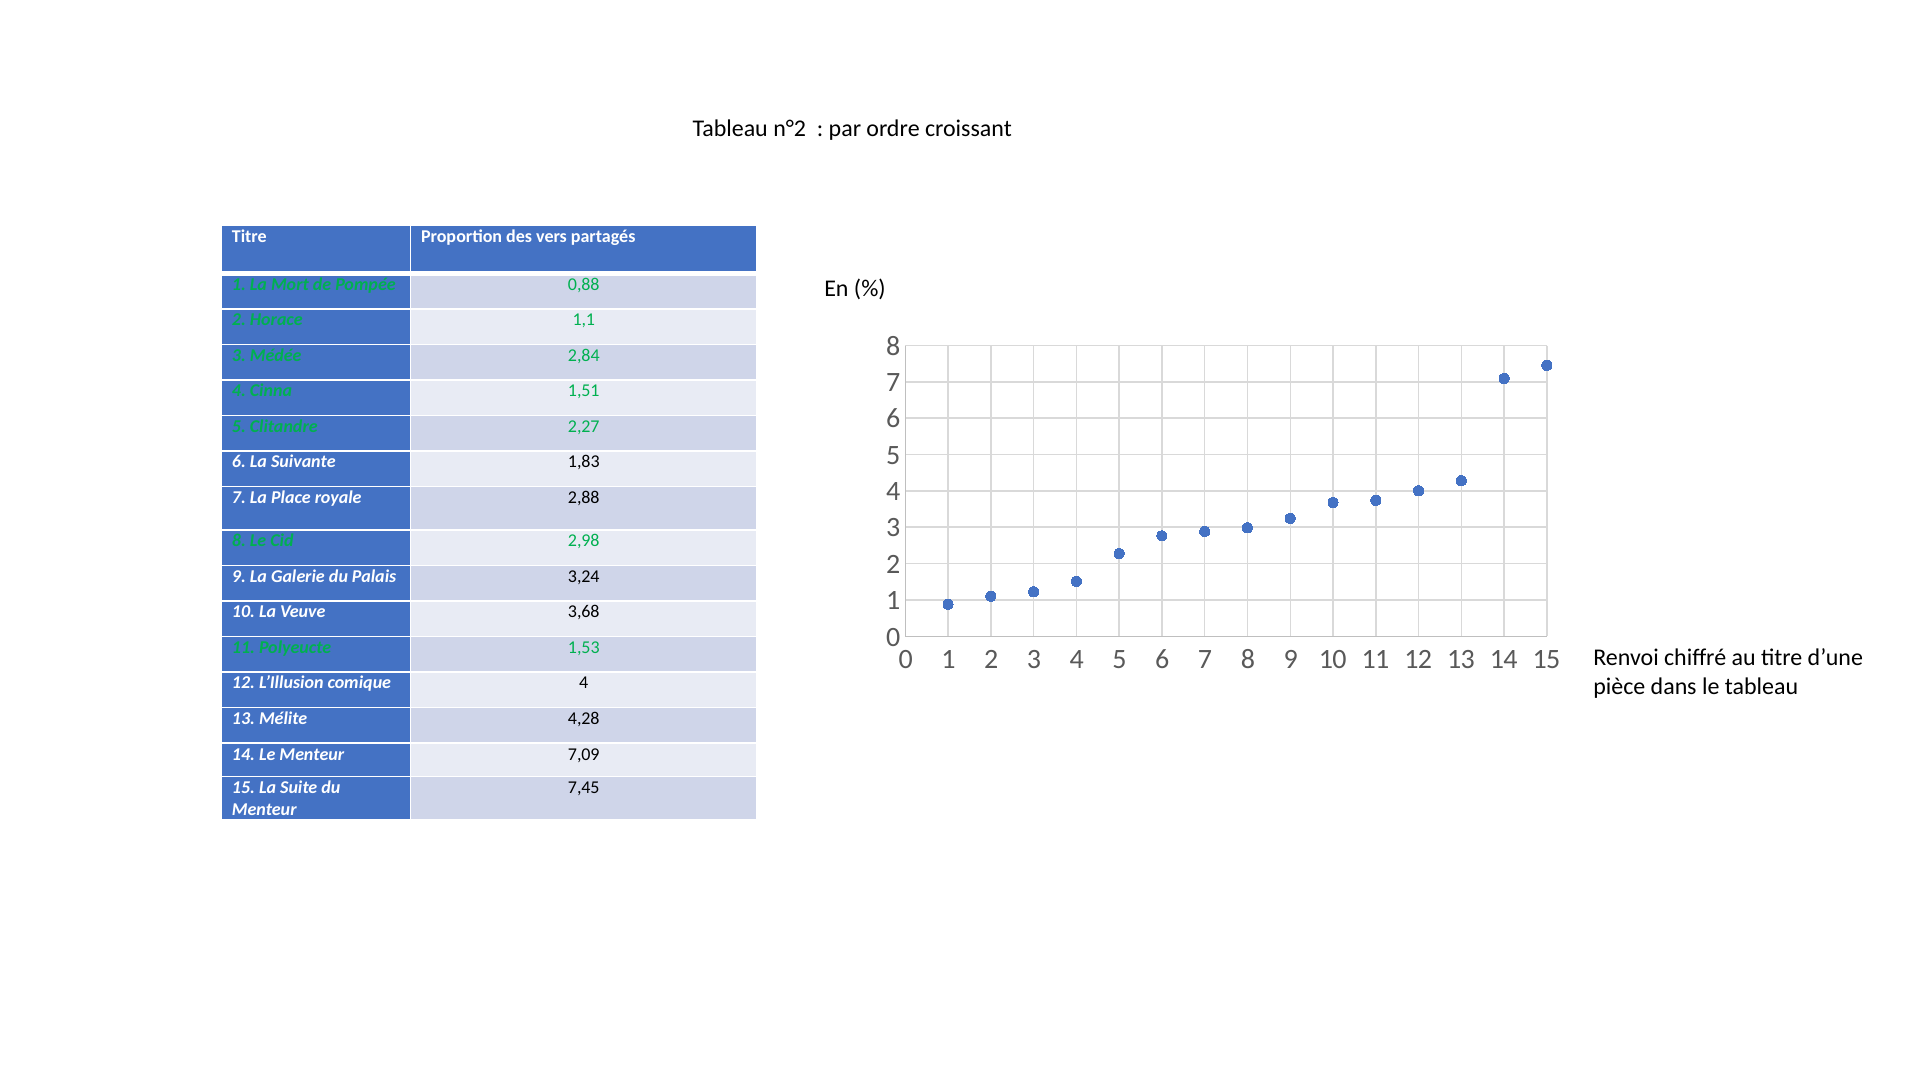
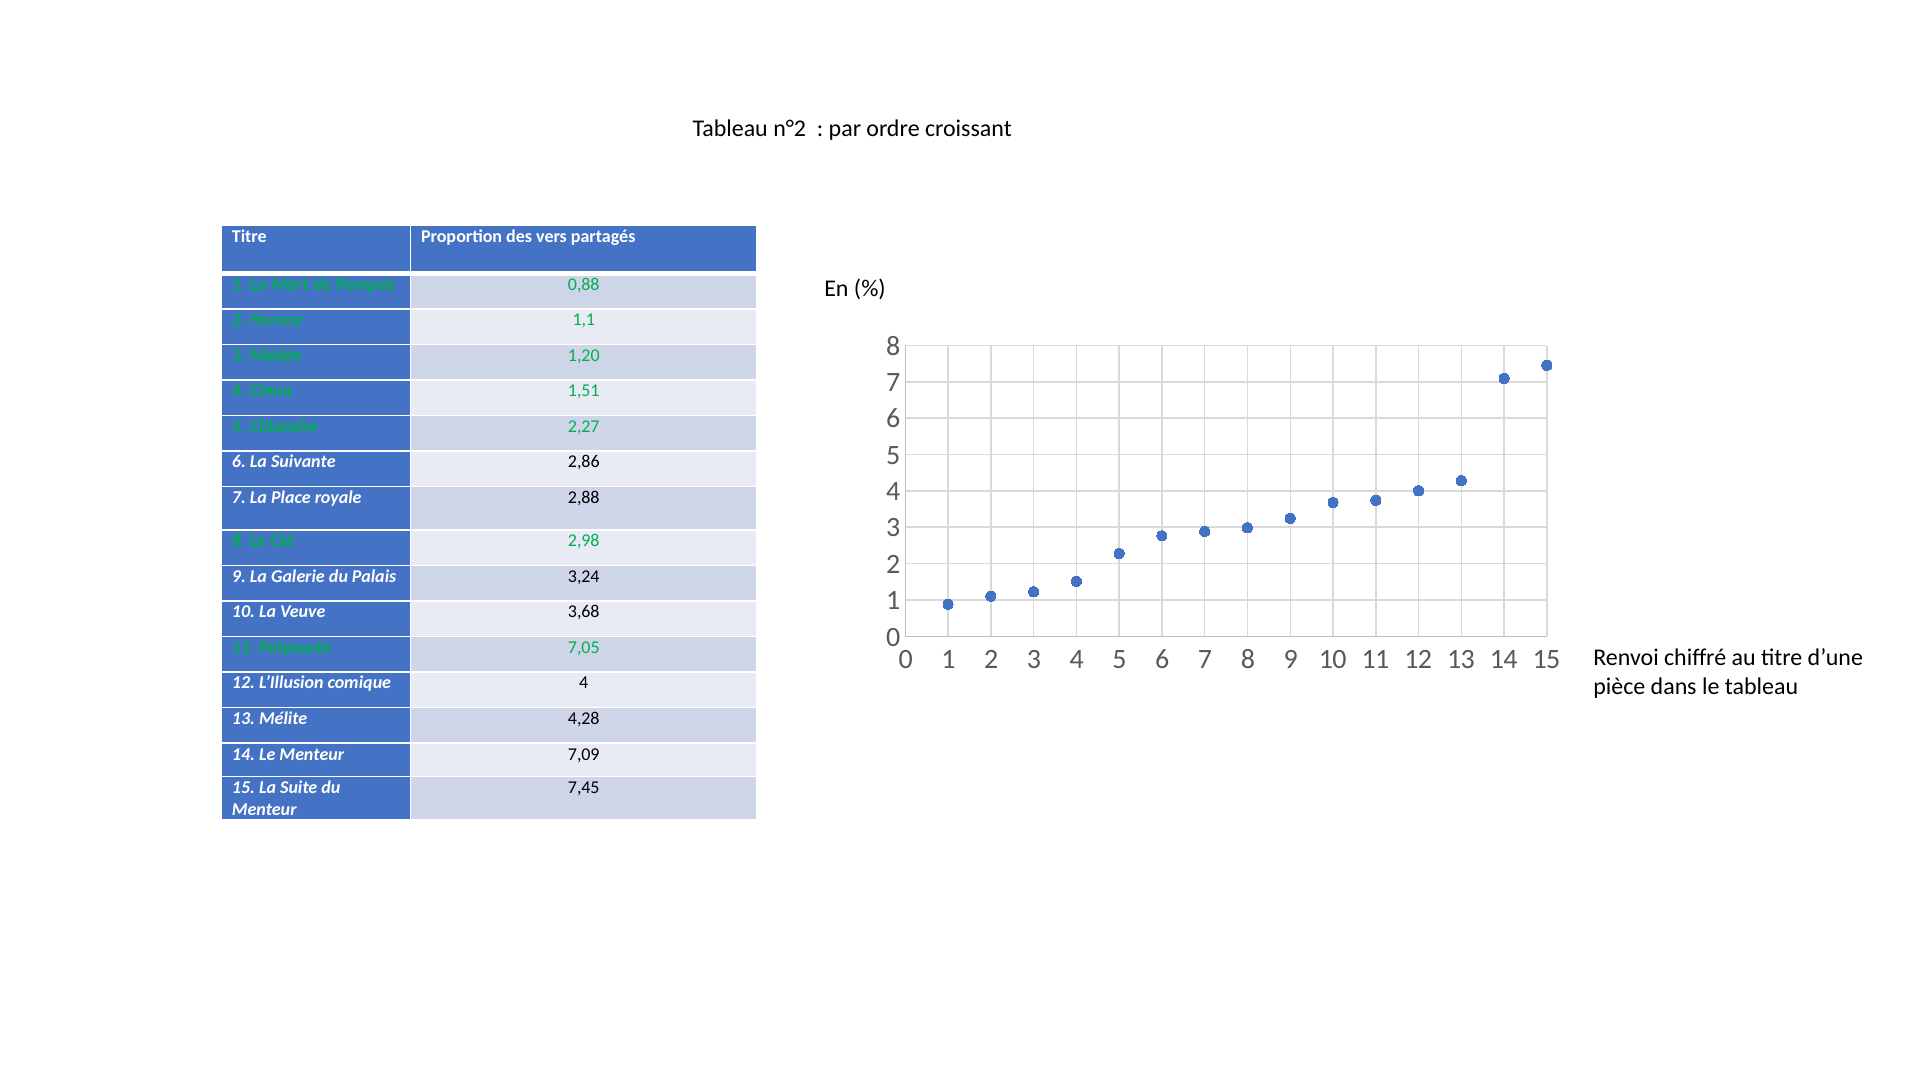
2,84: 2,84 -> 1,20 (584, 356)
1,83: 1,83 -> 2,86 (584, 462)
1,53: 1,53 -> 7,05 (584, 648)
